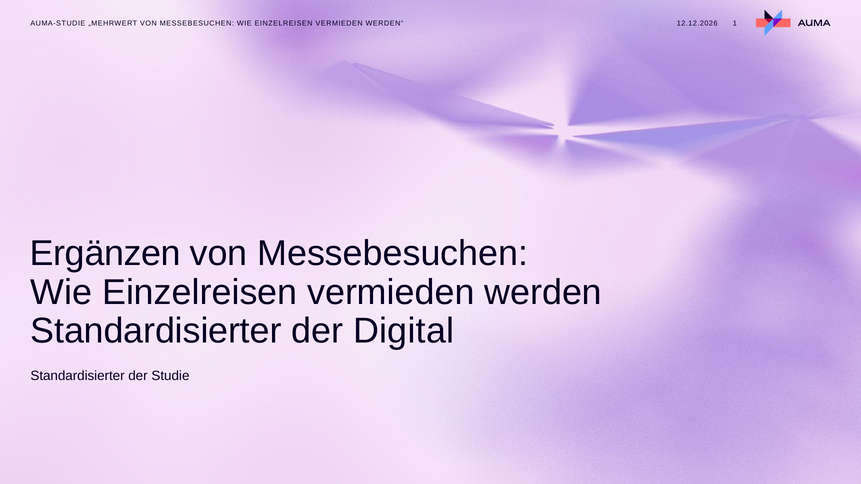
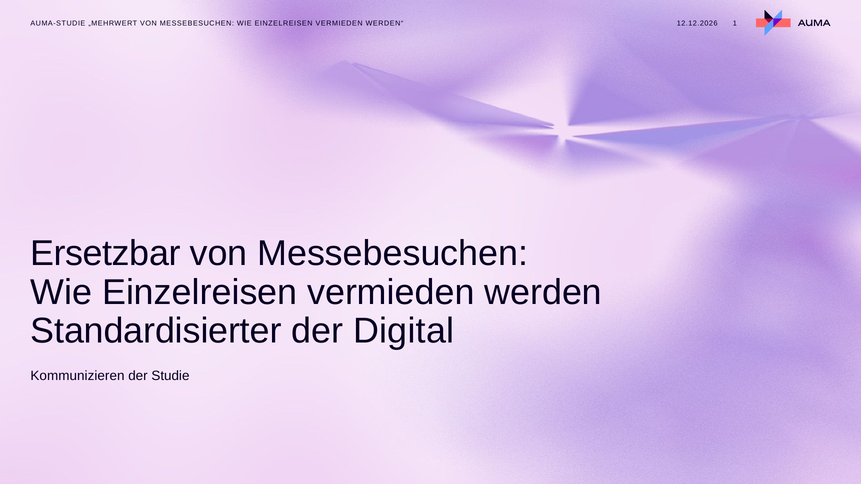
Ergänzen: Ergänzen -> Ersetzbar (105, 254)
Standardisierter: Standardisierter -> Kommunizieren (77, 376)
